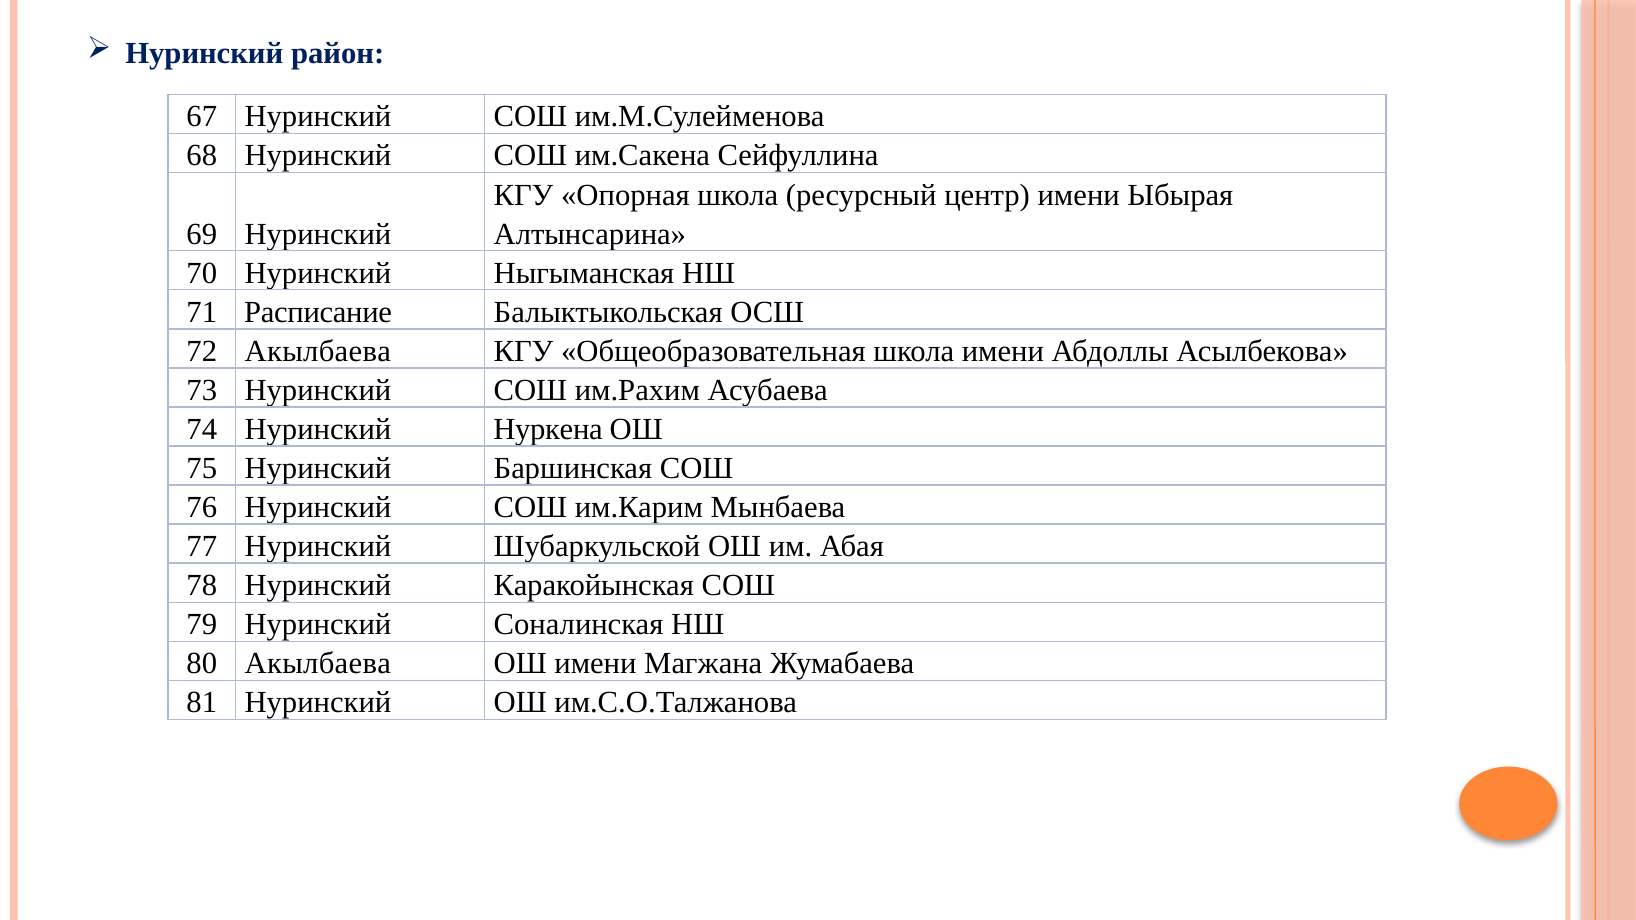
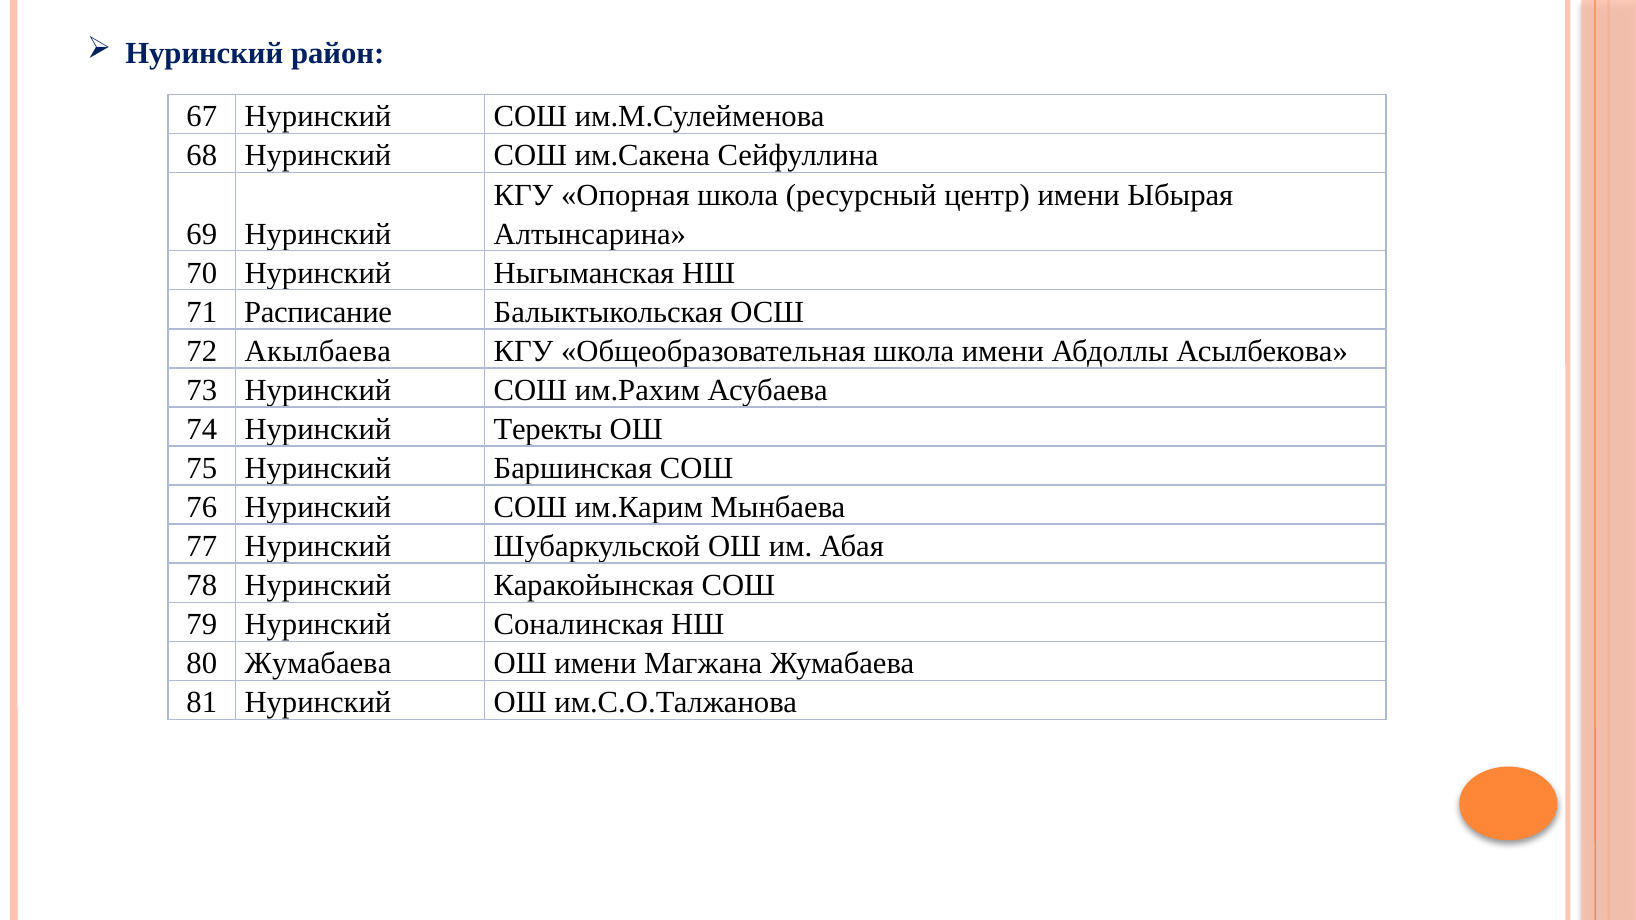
Нуркена: Нуркена -> Теректы (548, 429)
80 Акылбаева: Акылбаева -> Жумабаева (318, 664)
